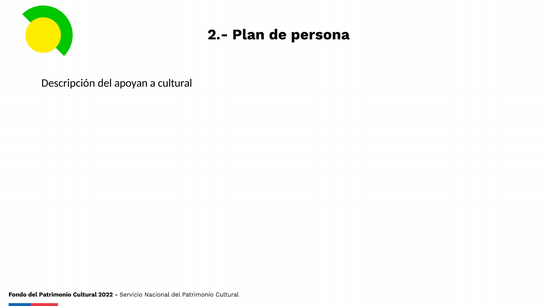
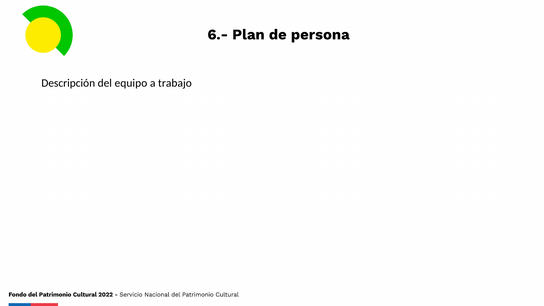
2.-: 2.- -> 6.- (218, 35)
apoyan: apoyan -> equipo (131, 83)
cultural: cultural -> trabajo (175, 83)
